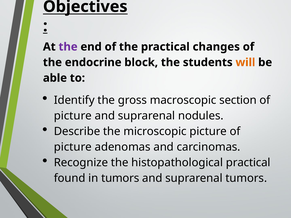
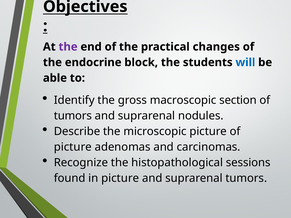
will colour: orange -> blue (245, 62)
picture: picture -> tumors (73, 116)
histopathological practical: practical -> sessions (248, 163)
in tumors: tumors -> picture (120, 178)
